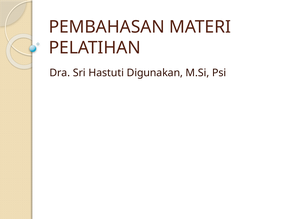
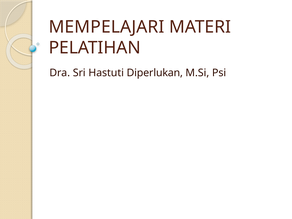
PEMBAHASAN: PEMBAHASAN -> MEMPELAJARI (107, 27)
Digunakan: Digunakan -> Diperlukan (155, 73)
